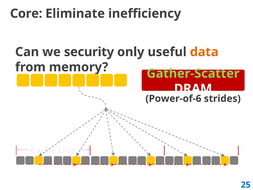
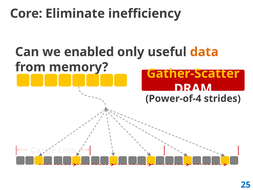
security: security -> enabled (89, 52)
Gather-Scatter colour: light green -> yellow (193, 73)
Power-of-6: Power-of-6 -> Power-of-4 (173, 98)
